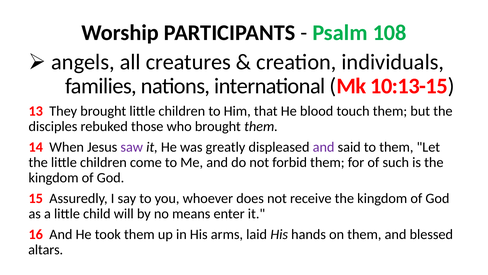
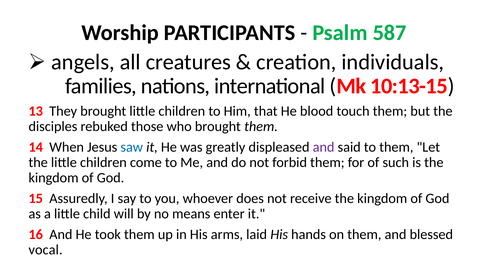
108: 108 -> 587 (390, 33)
saw colour: purple -> blue (132, 147)
altars: altars -> vocal (46, 249)
